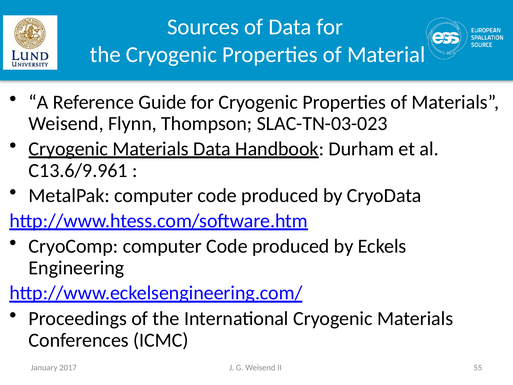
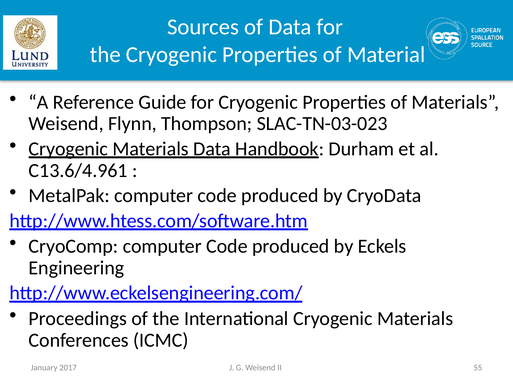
C13.6/9.961: C13.6/9.961 -> C13.6/4.961 (78, 170)
